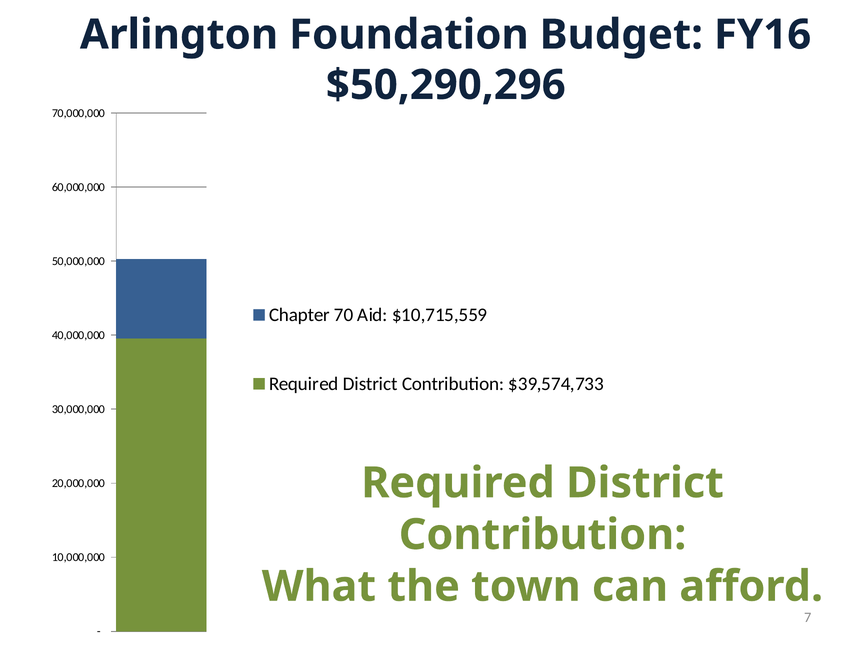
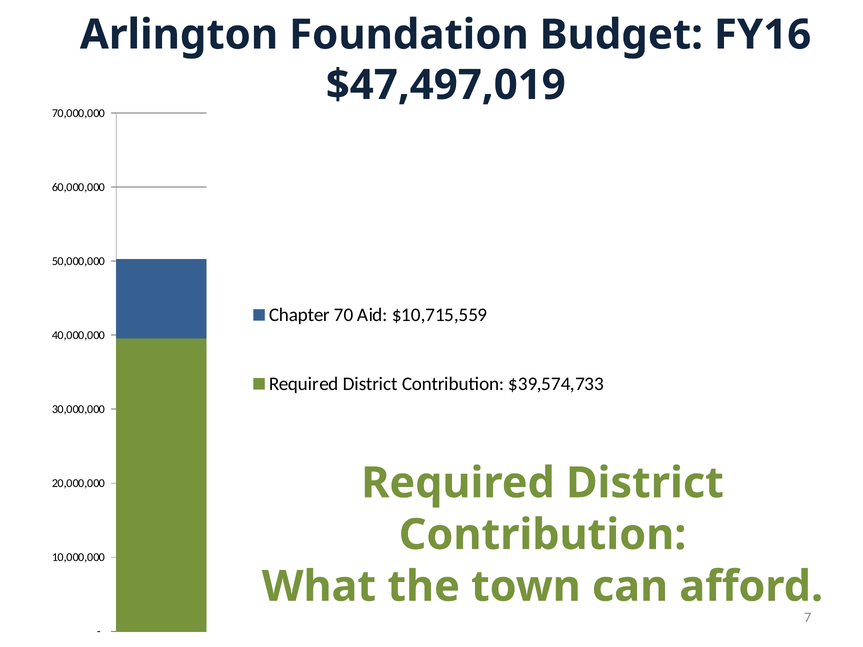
$50,290,296: $50,290,296 -> $47,497,019 (446, 85)
